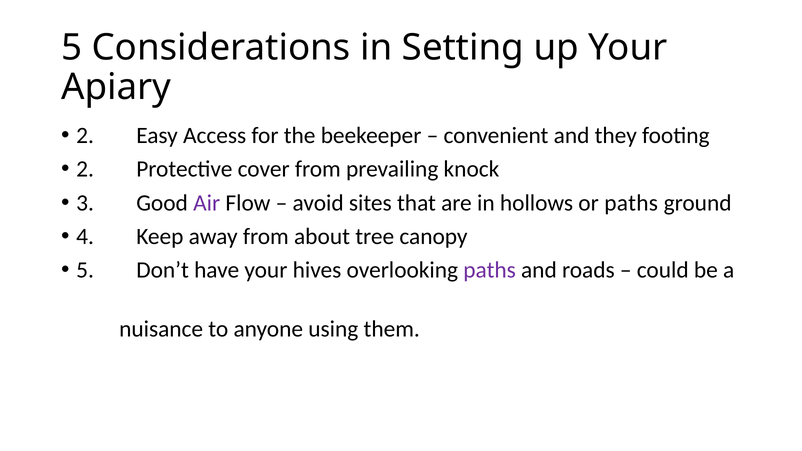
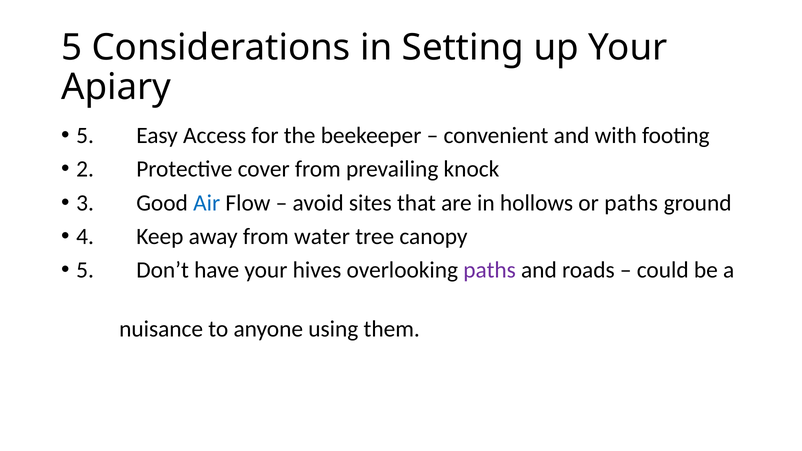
2: 2 -> 5 (85, 136)
they: they -> with (616, 136)
Air colour: purple -> blue (207, 203)
about: about -> water (322, 236)
